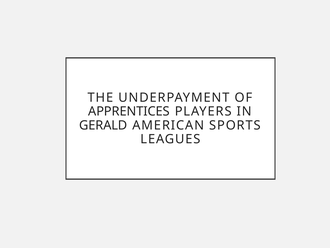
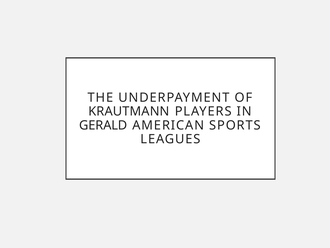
APPRENTICES: APPRENTICES -> KRAUTMANN (129, 111)
